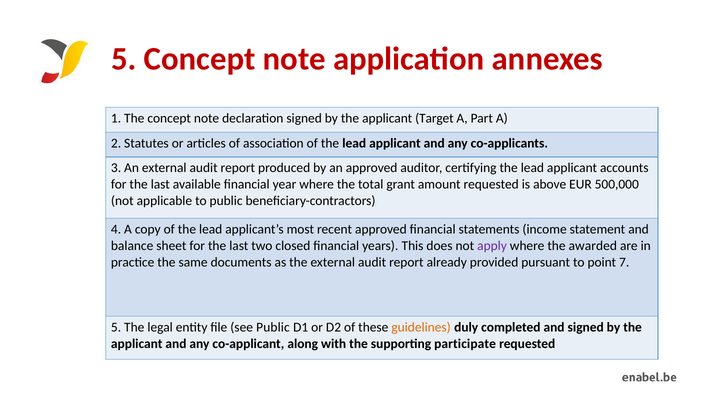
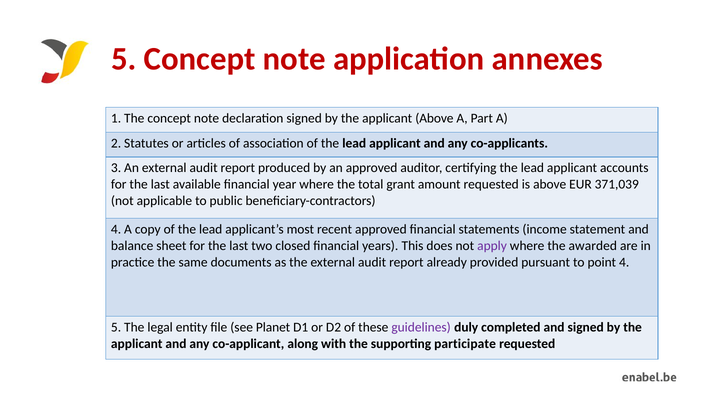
applicant Target: Target -> Above (434, 118)
500,000: 500,000 -> 371,039 (617, 184)
point 7: 7 -> 4 (624, 262)
see Public: Public -> Planet (273, 327)
guidelines colour: orange -> purple (421, 327)
